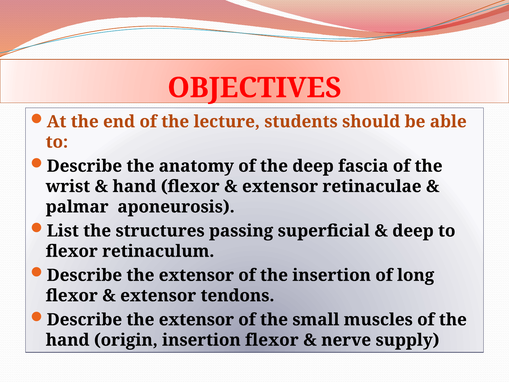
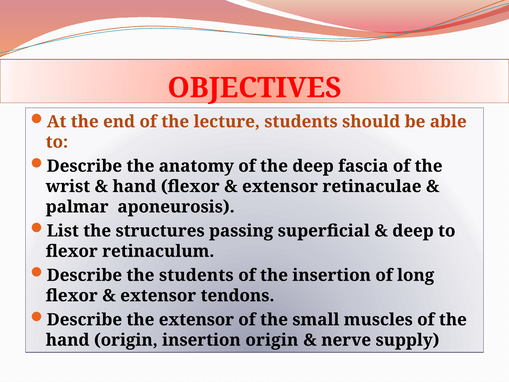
extensor: extensor -> students (196, 275)
insertion flexor: flexor -> origin (272, 340)
